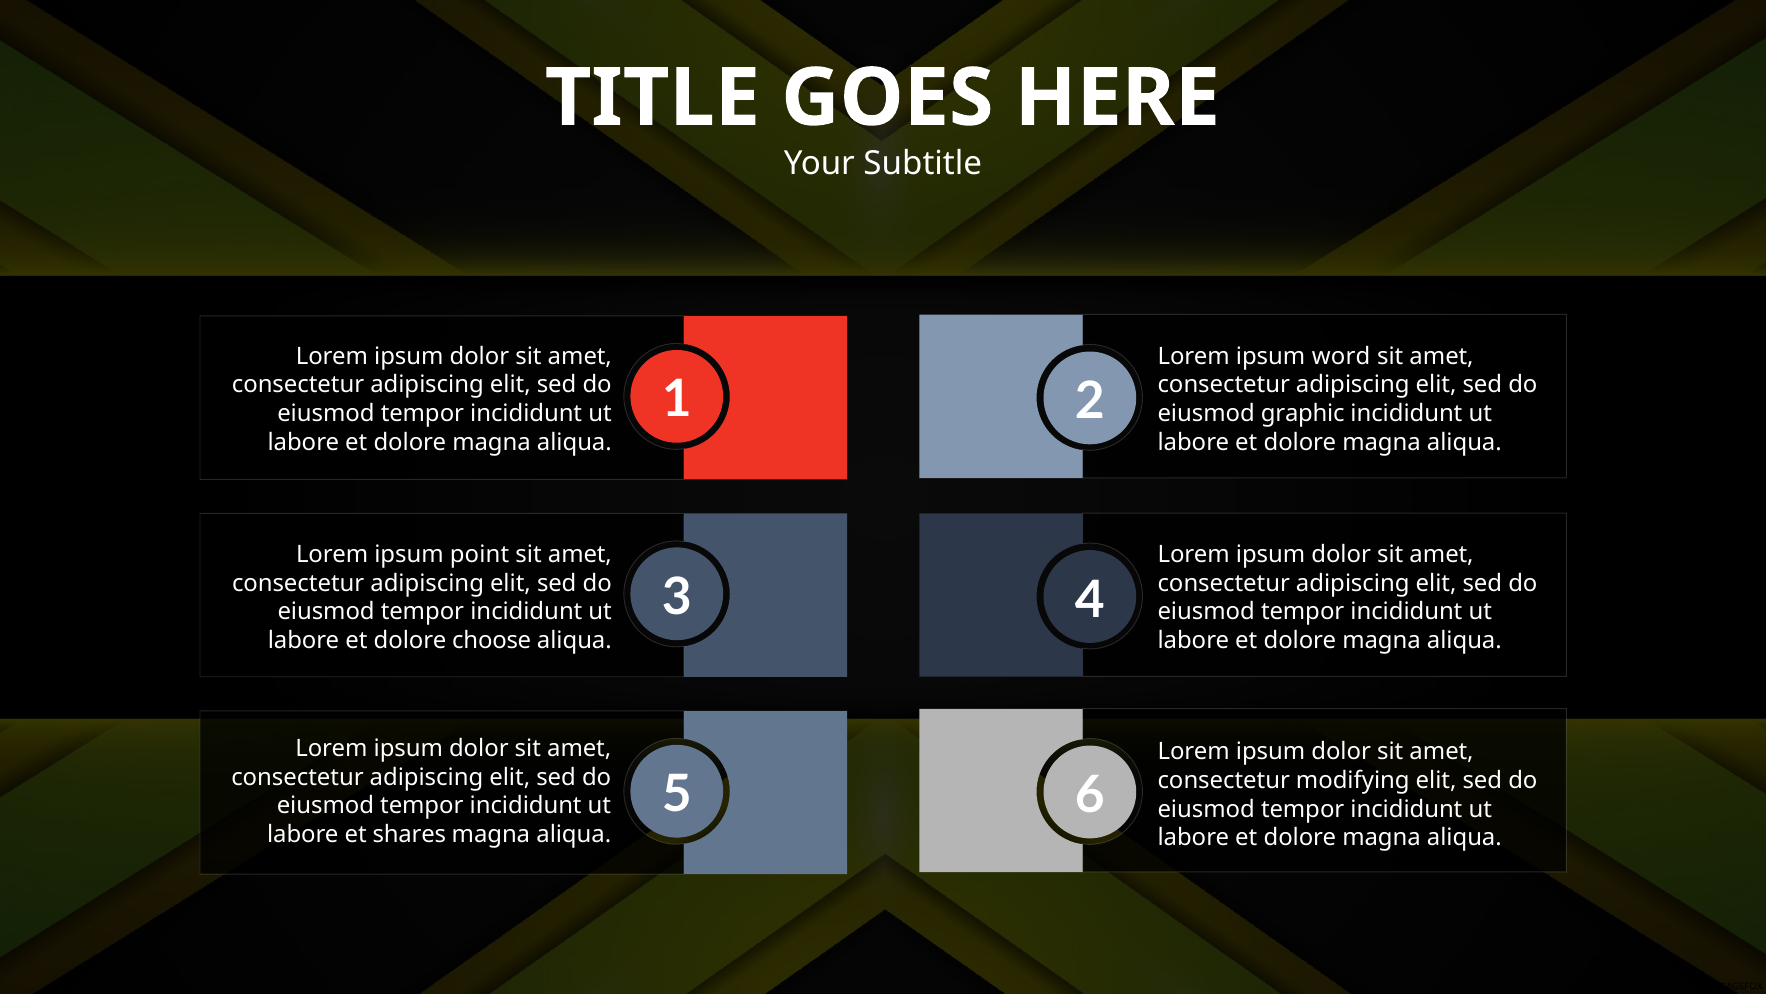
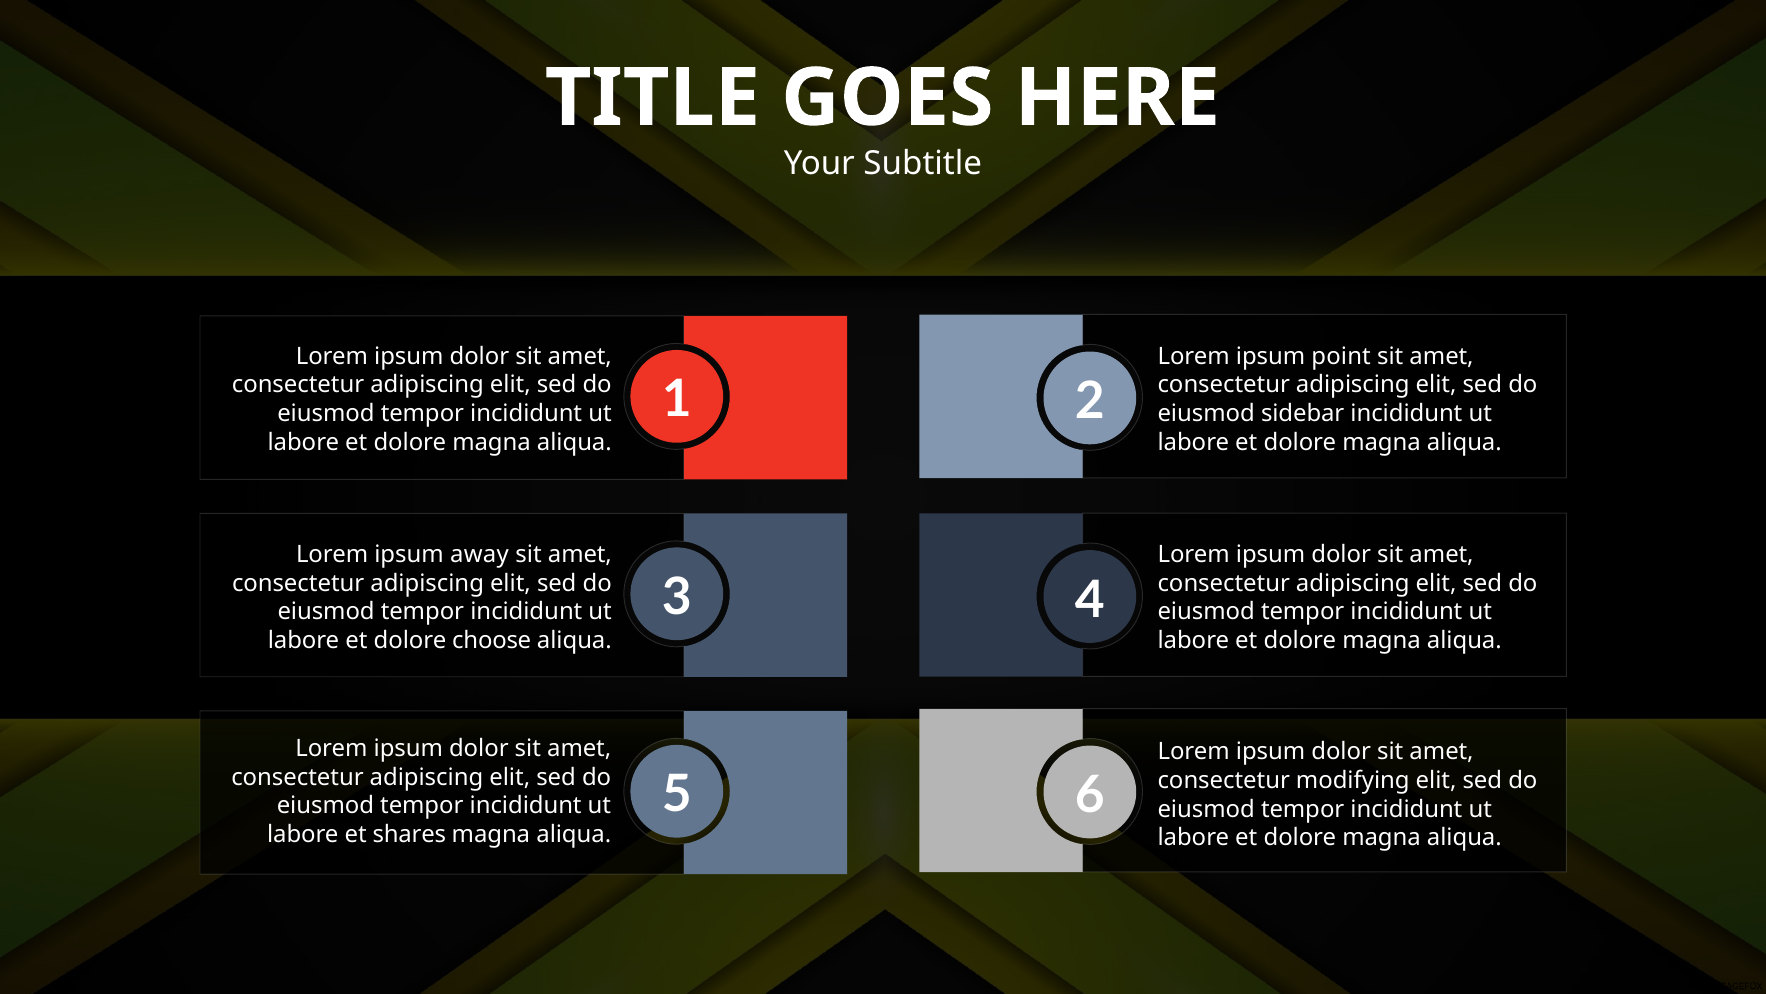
word: word -> point (1341, 356)
graphic: graphic -> sidebar (1303, 413)
point: point -> away (479, 554)
